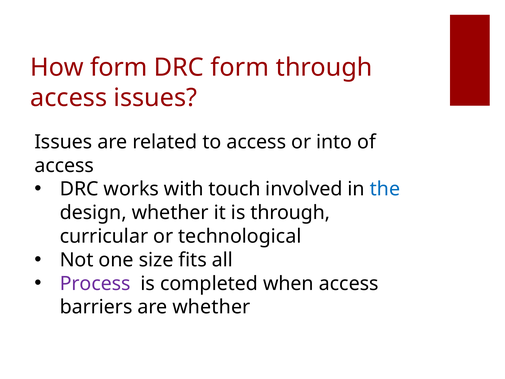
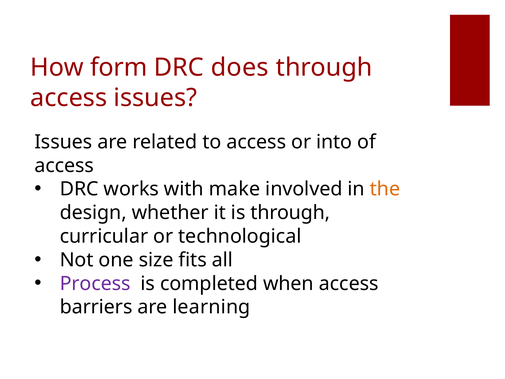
DRC form: form -> does (240, 67)
touch: touch -> make (234, 189)
the colour: blue -> orange (385, 189)
are whether: whether -> learning (211, 307)
